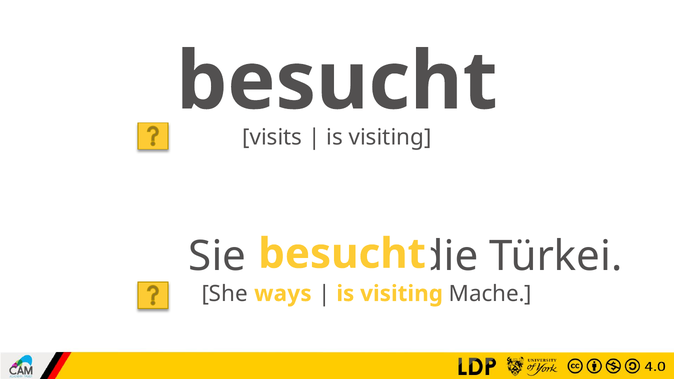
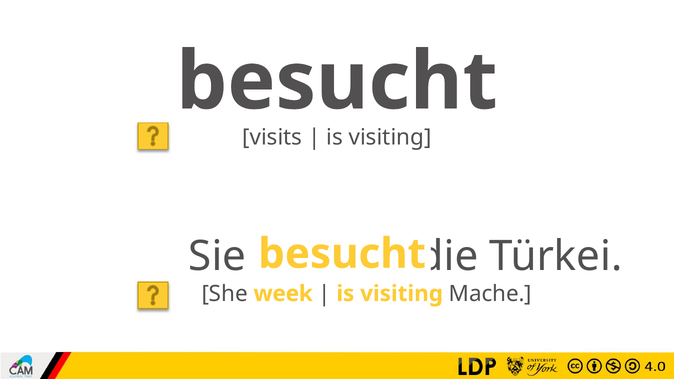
ways: ways -> week (283, 294)
